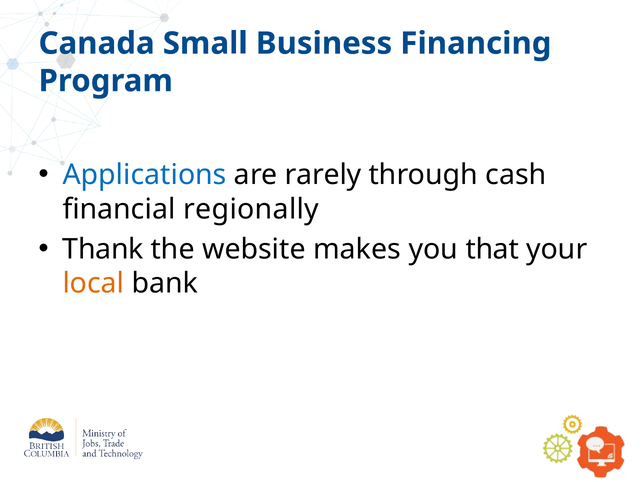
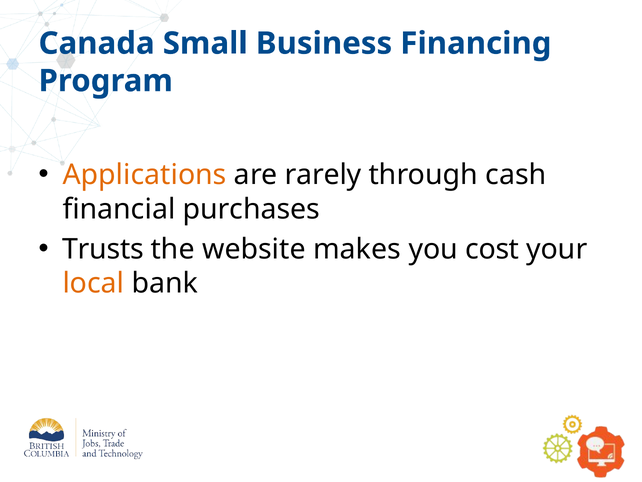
Applications colour: blue -> orange (145, 175)
regionally: regionally -> purchases (251, 209)
Thank: Thank -> Trusts (103, 249)
that: that -> cost (492, 249)
